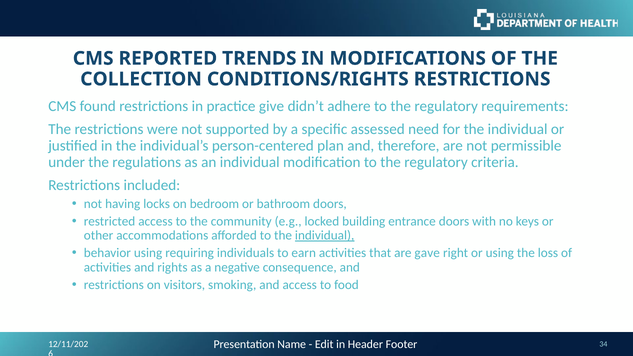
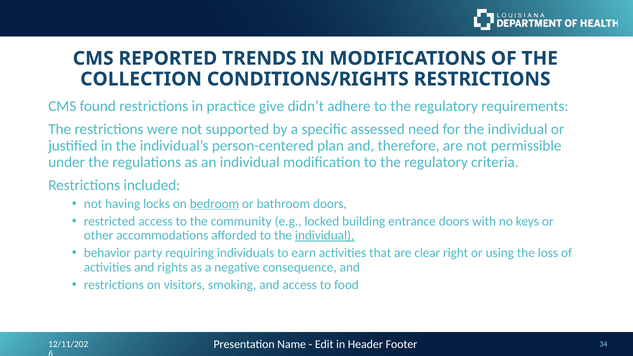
bedroom underline: none -> present (214, 204)
behavior using: using -> party (148, 253)
gave: gave -> clear (427, 253)
